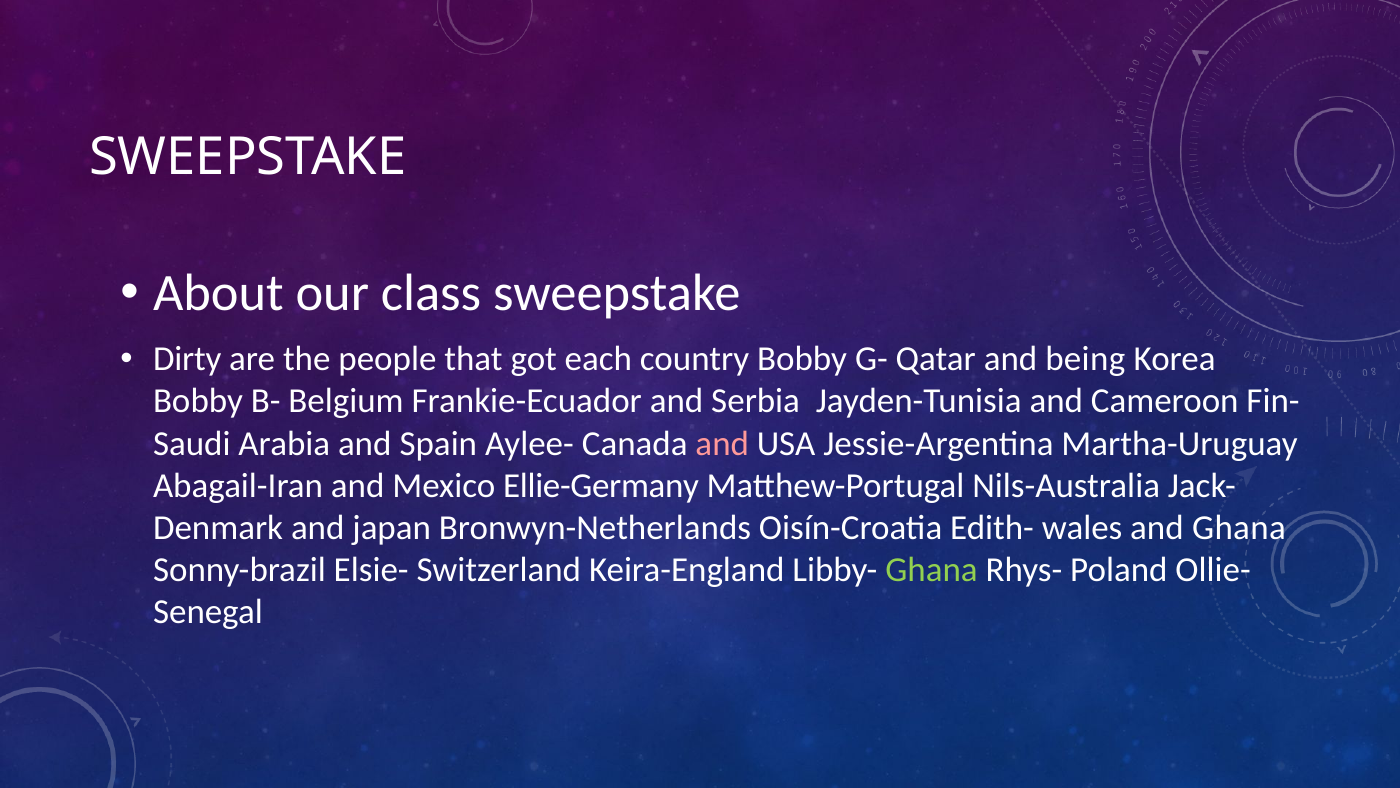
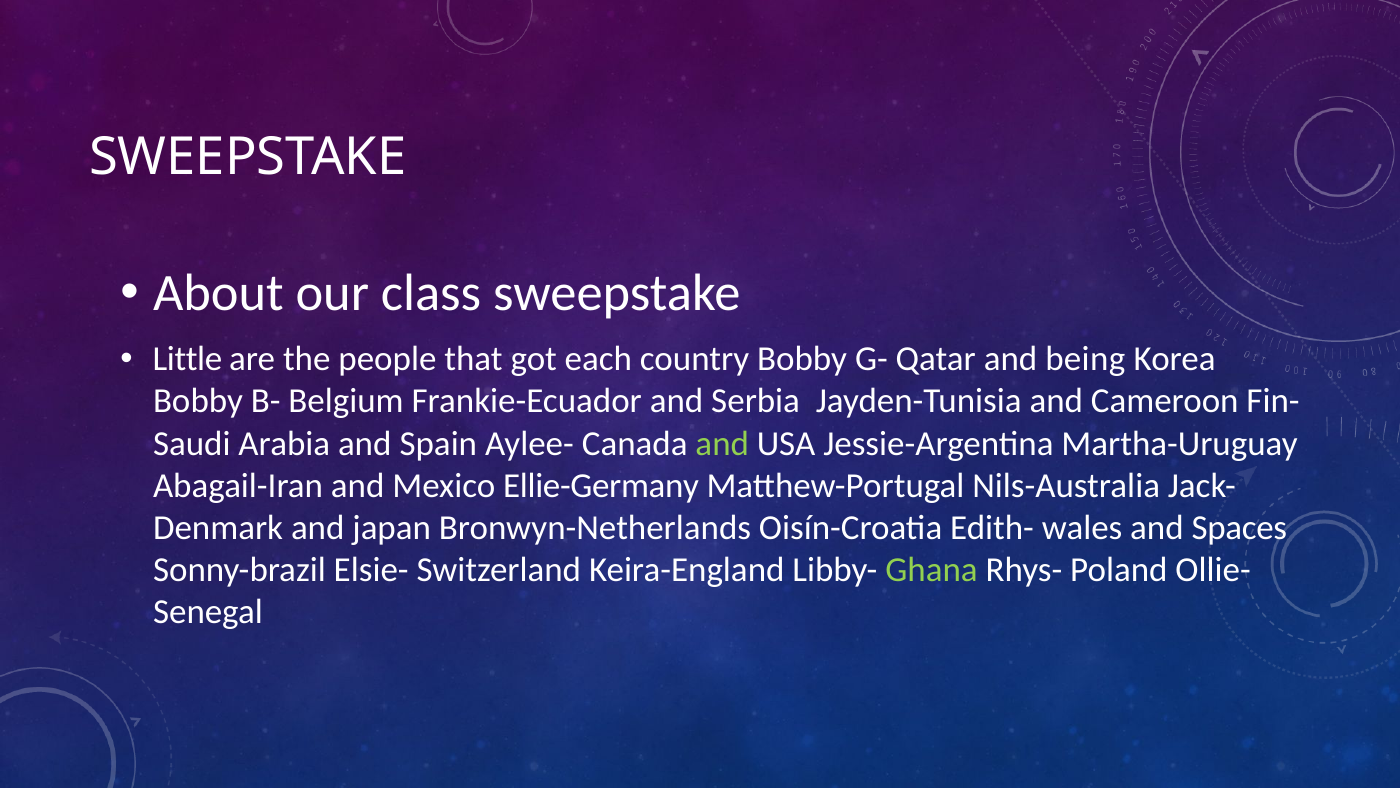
Dirty: Dirty -> Little (187, 359)
and colour: pink -> light green (722, 443)
and Ghana: Ghana -> Spaces (1239, 527)
